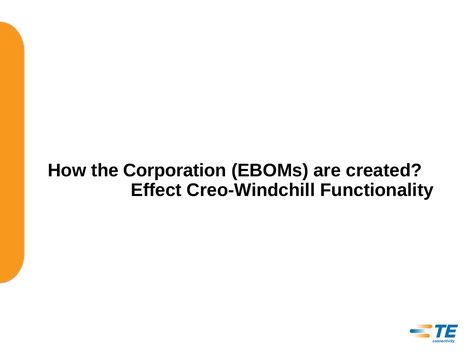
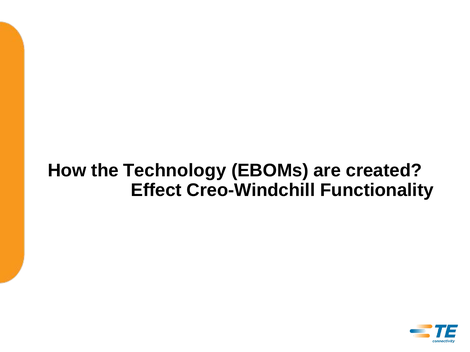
Corporation: Corporation -> Technology (175, 171)
